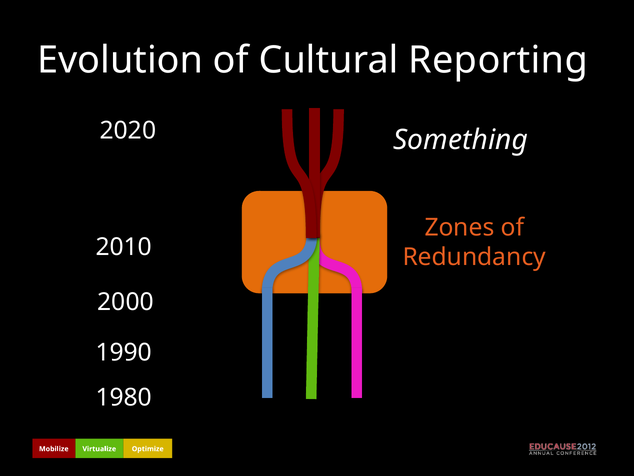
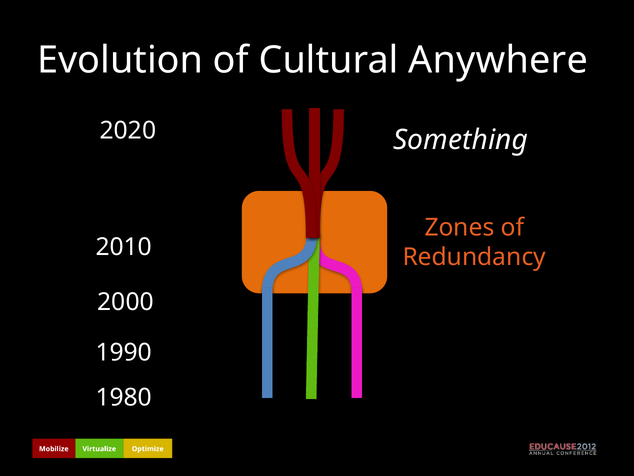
Reporting: Reporting -> Anywhere (498, 60)
